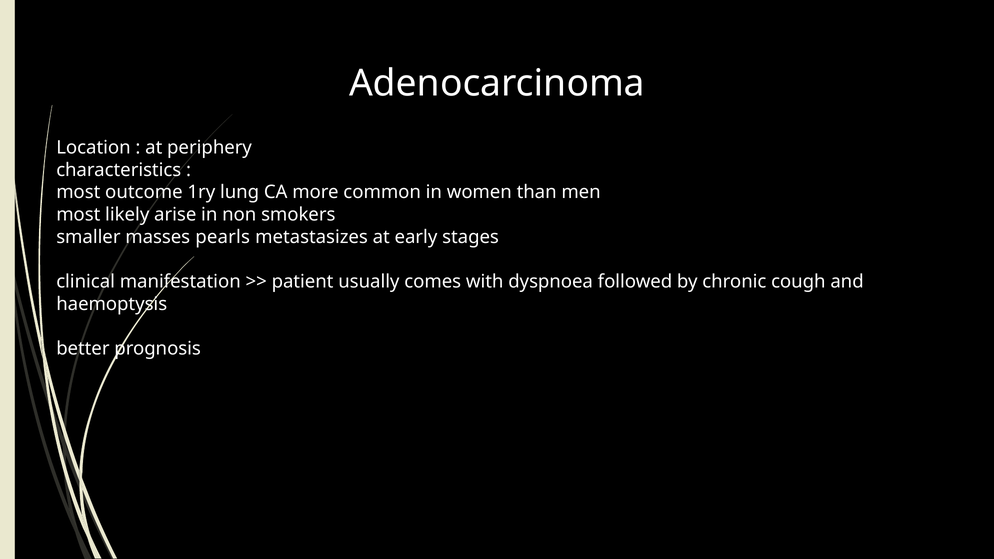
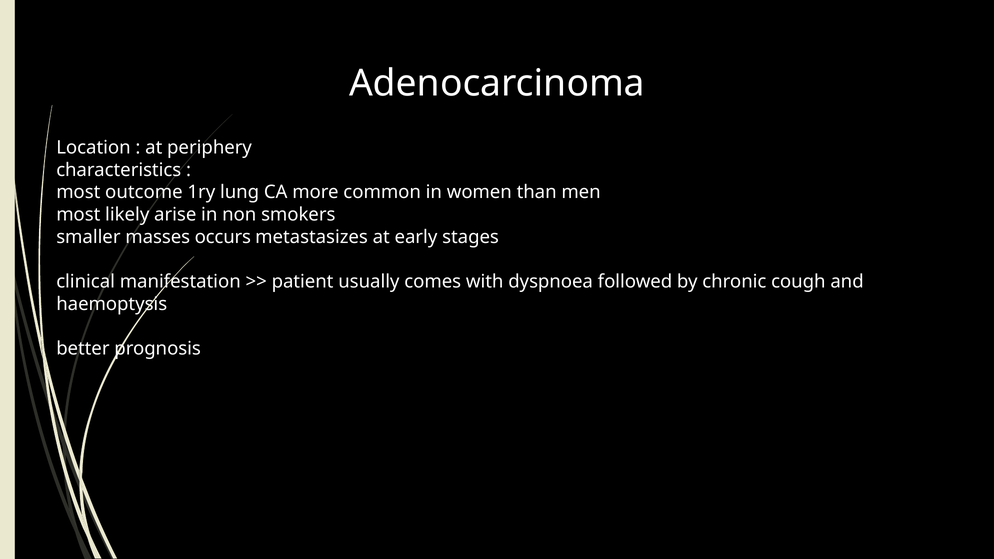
pearls: pearls -> occurs (223, 237)
